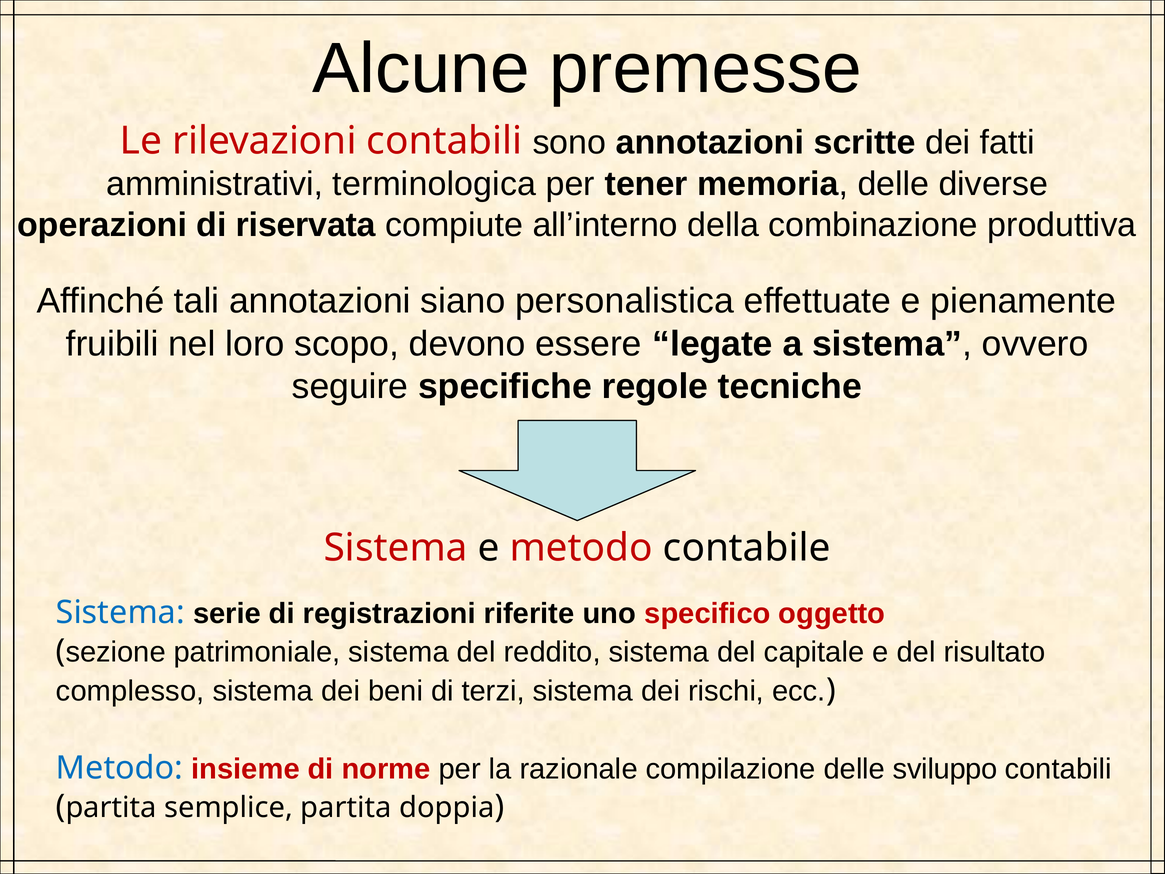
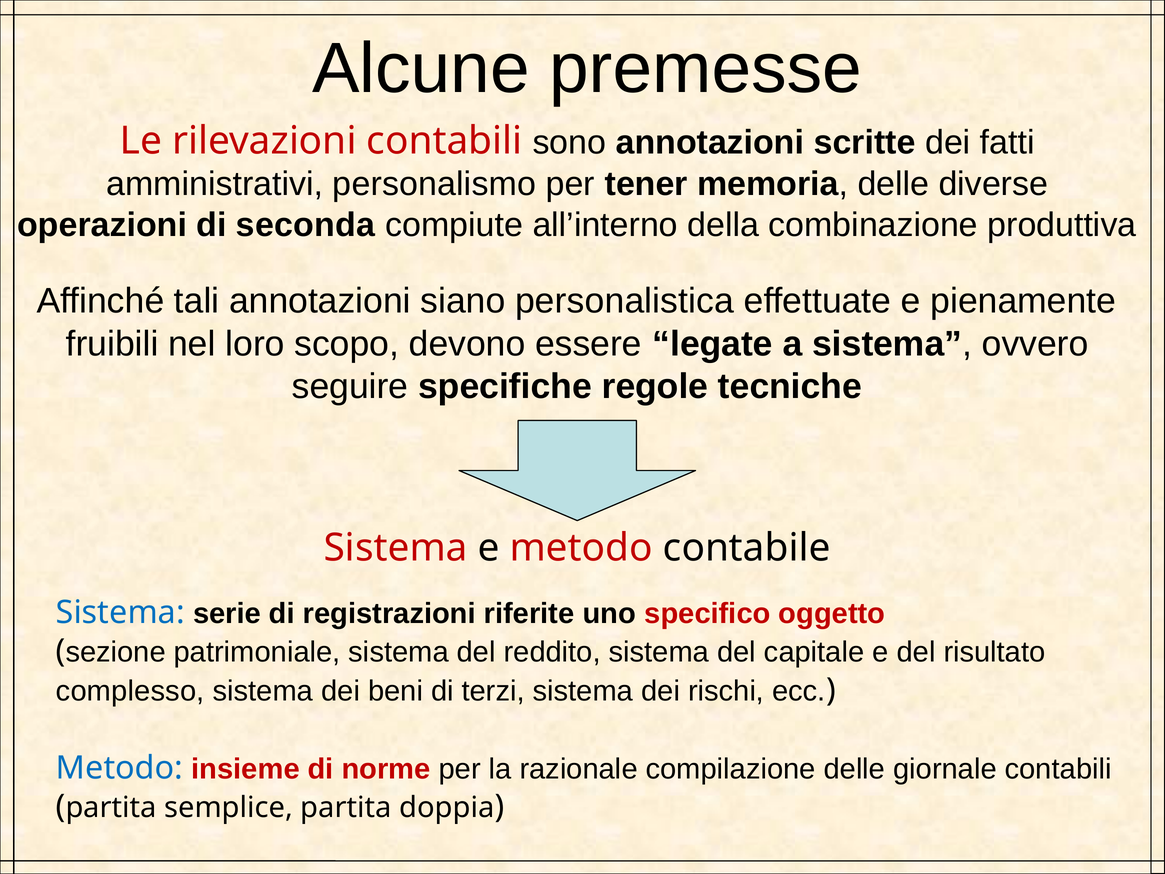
terminologica: terminologica -> personalismo (434, 184)
riservata: riservata -> seconda (306, 225)
sviluppo: sviluppo -> giornale (945, 769)
